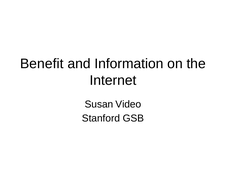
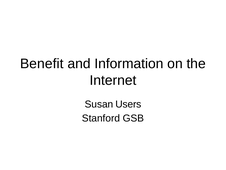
Video: Video -> Users (128, 104)
